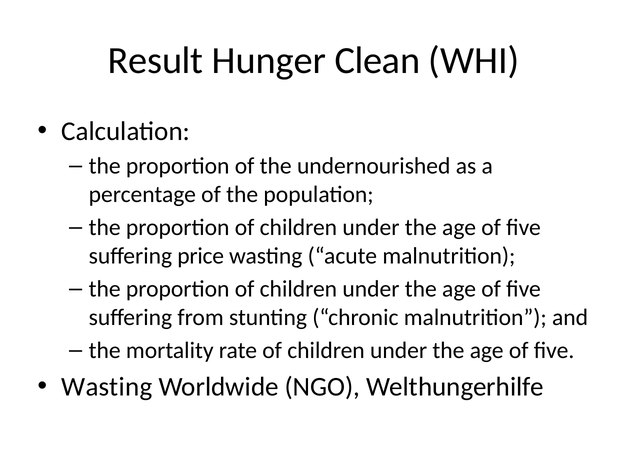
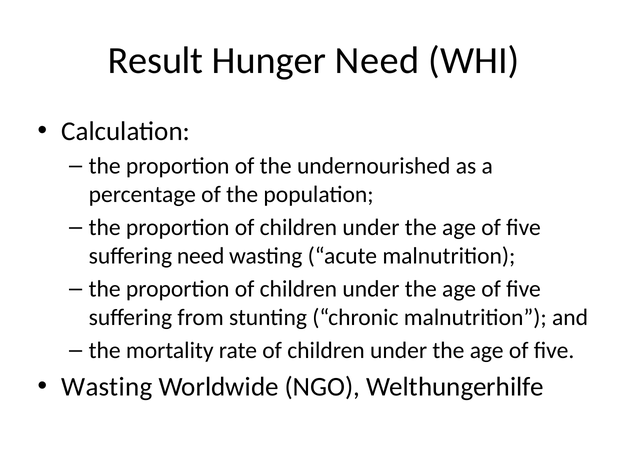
Hunger Clean: Clean -> Need (377, 61)
suffering price: price -> need (201, 256)
